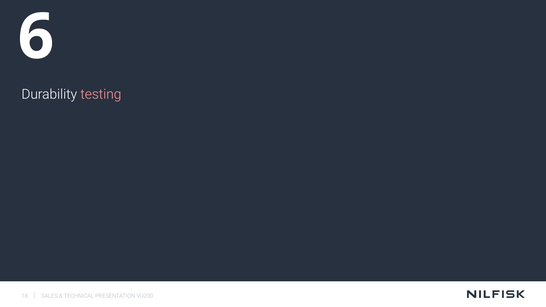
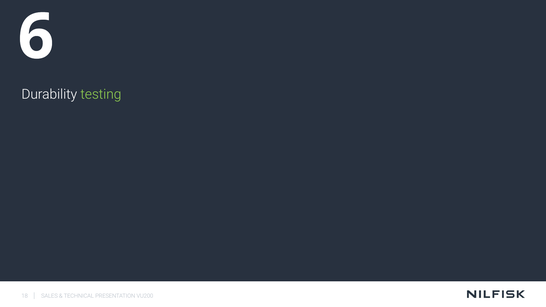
testing colour: pink -> light green (101, 94)
